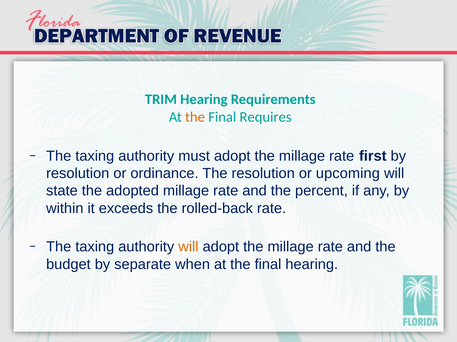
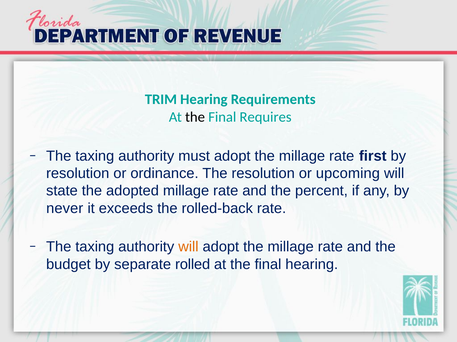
the colour: orange -> black (195, 117)
within: within -> never (65, 209)
when: when -> rolled (193, 265)
